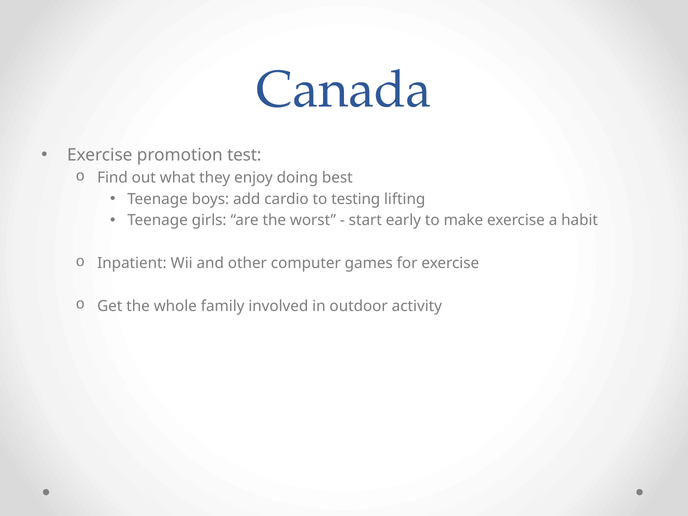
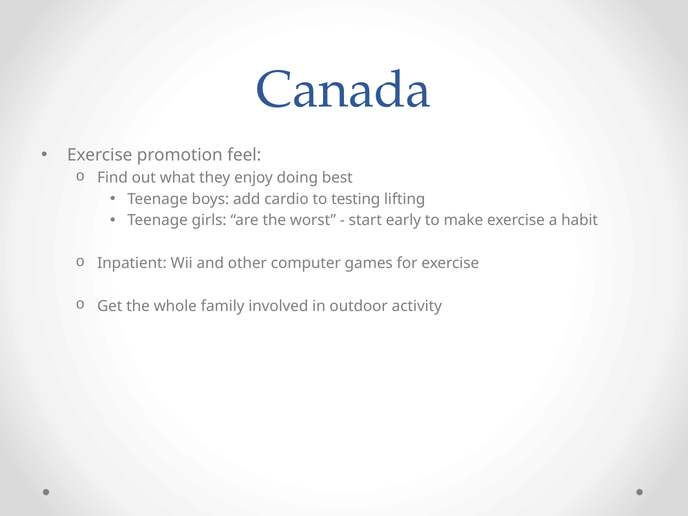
test: test -> feel (244, 155)
